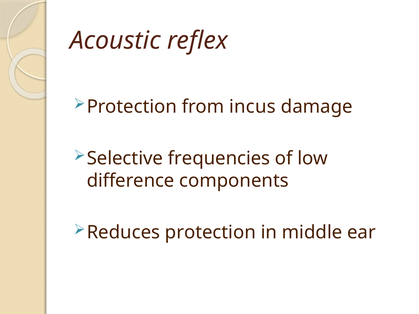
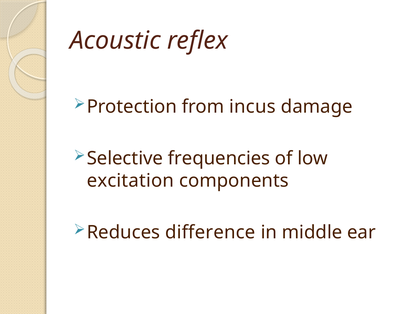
difference: difference -> excitation (130, 181)
Reduces protection: protection -> difference (210, 232)
